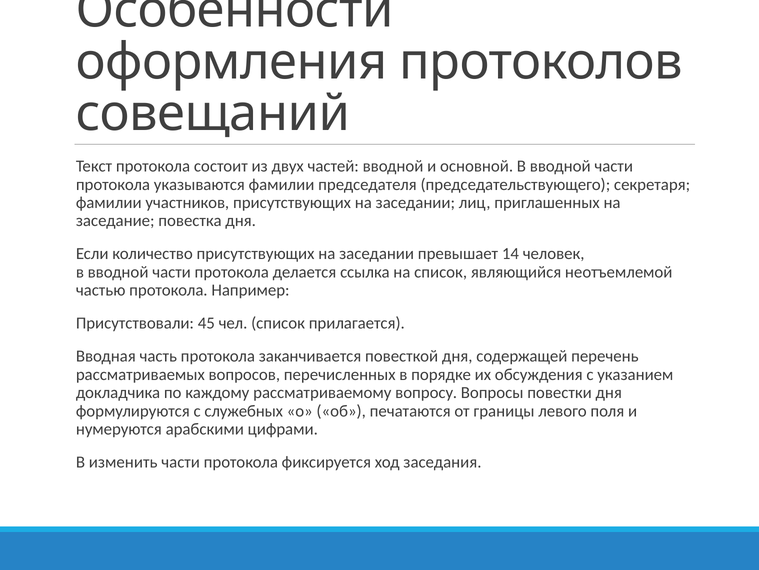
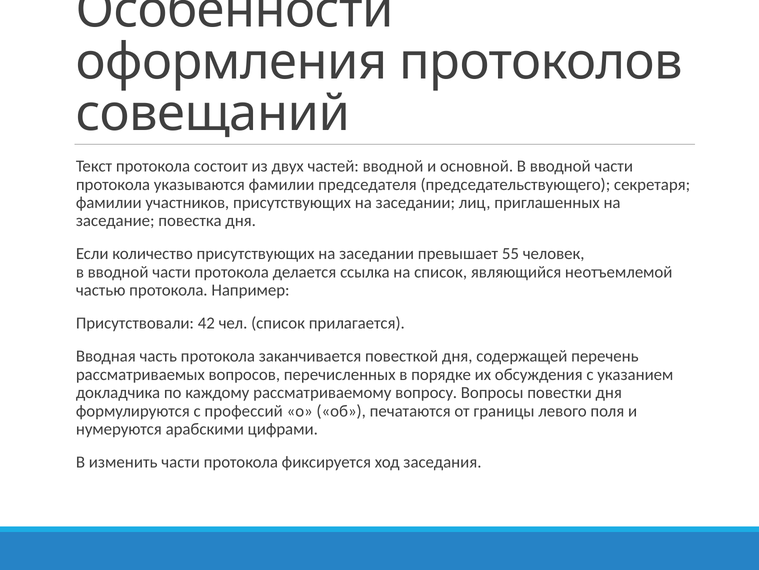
14: 14 -> 55 (510, 254)
45: 45 -> 42 (206, 323)
служебных: служебных -> профессий (244, 410)
